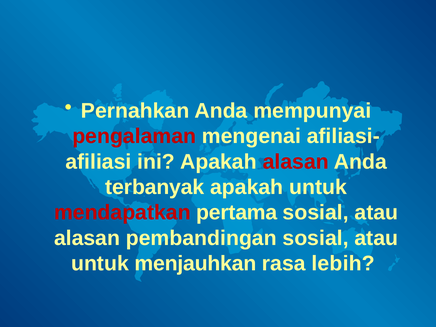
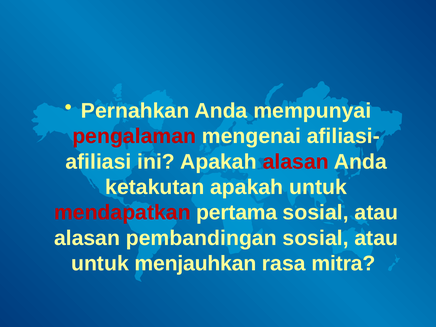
terbanyak: terbanyak -> ketakutan (155, 187)
lebih: lebih -> mitra (343, 263)
